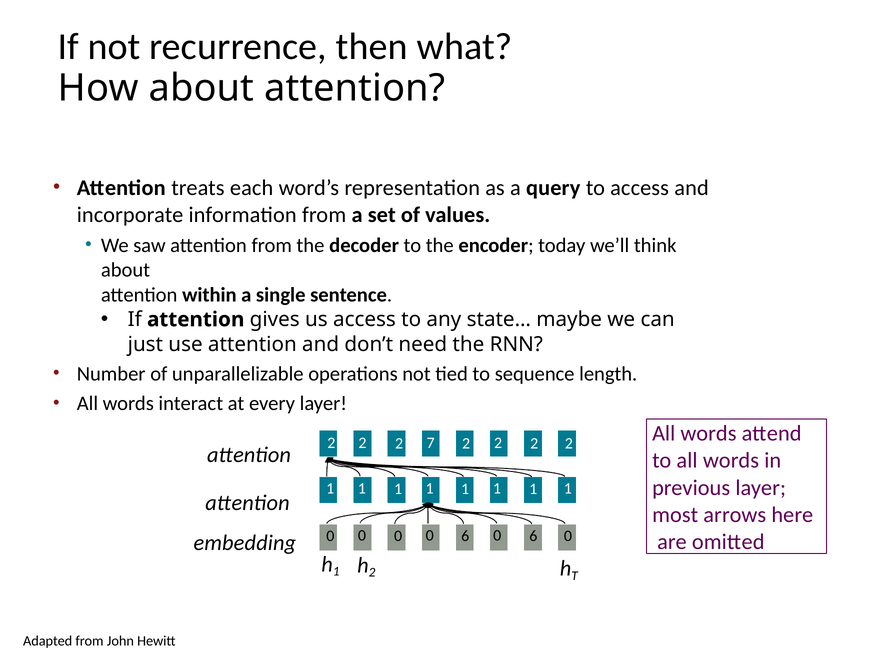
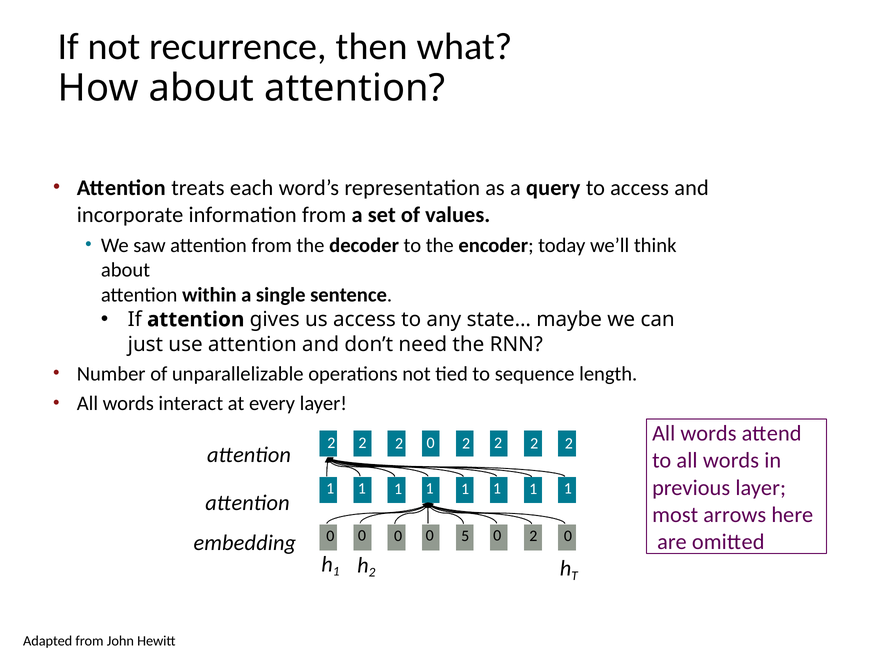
2 2 7: 7 -> 0 (431, 443)
0 0 6: 6 -> 5 (465, 536)
6: 6 -> 2 (533, 536)
